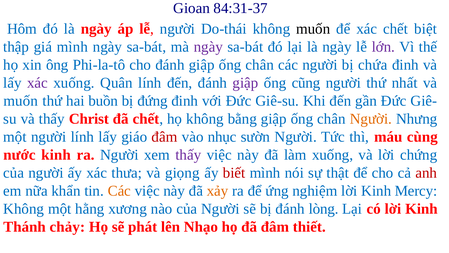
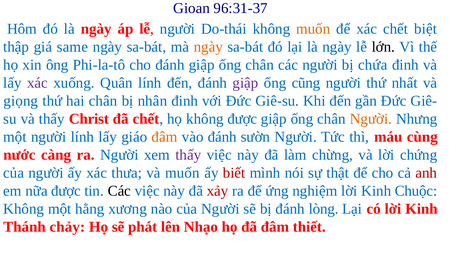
84:31-37: 84:31-37 -> 96:31-37 (241, 8)
muốn colour: black -> orange (313, 29)
giá mình: mình -> same (72, 47)
ngày colour: purple -> orange (208, 47)
lớn colour: purple -> black (383, 47)
muốn: muốn -> giọng (21, 101)
hai buồn: buồn -> chân (103, 101)
đứng: đứng -> nhân (152, 101)
không bằng: bằng -> được (242, 119)
đâm colour: red -> orange (165, 137)
vào nhục: nhục -> đánh (222, 137)
nước kinh: kinh -> càng (56, 155)
làm xuống: xuống -> chừng (333, 155)
và giọng: giọng -> muốn (182, 173)
nữa khẩn: khẩn -> được (66, 191)
Các colour: orange -> black (119, 191)
xảy colour: orange -> red (218, 191)
Mercy: Mercy -> Chuộc (416, 191)
